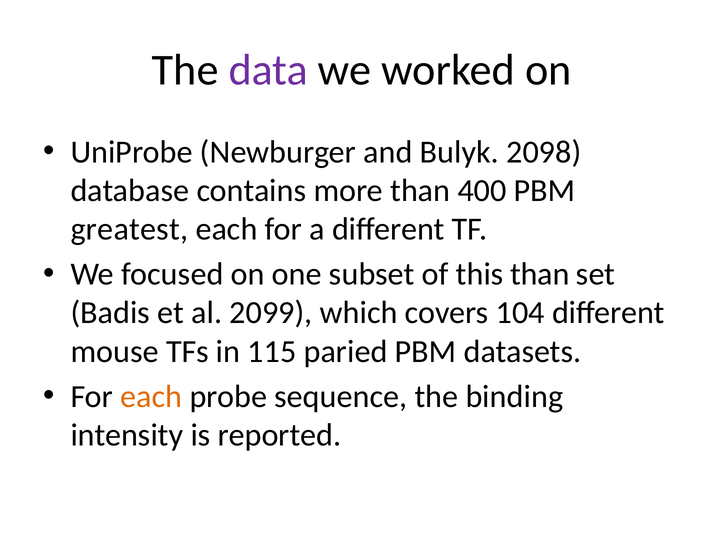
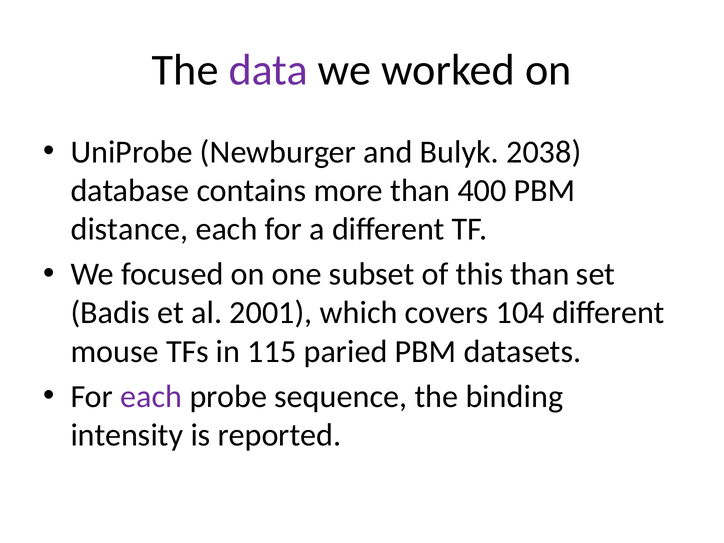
2098: 2098 -> 2038 (544, 152)
greatest: greatest -> distance (129, 229)
2099: 2099 -> 2001 (271, 313)
each colour: orange -> purple (151, 397)
